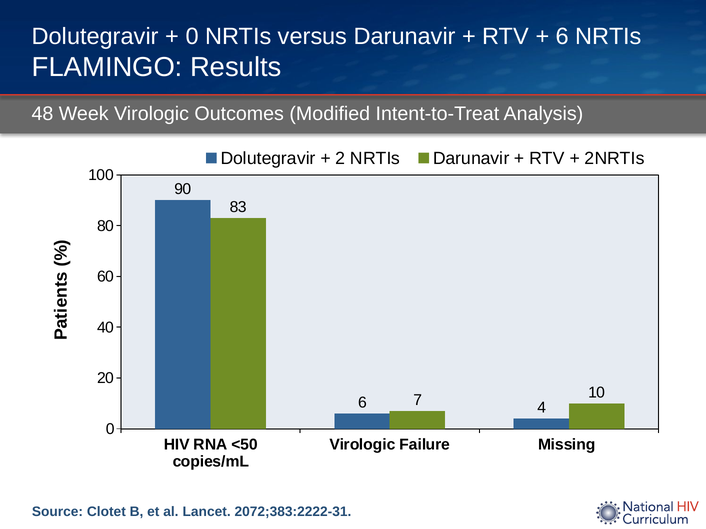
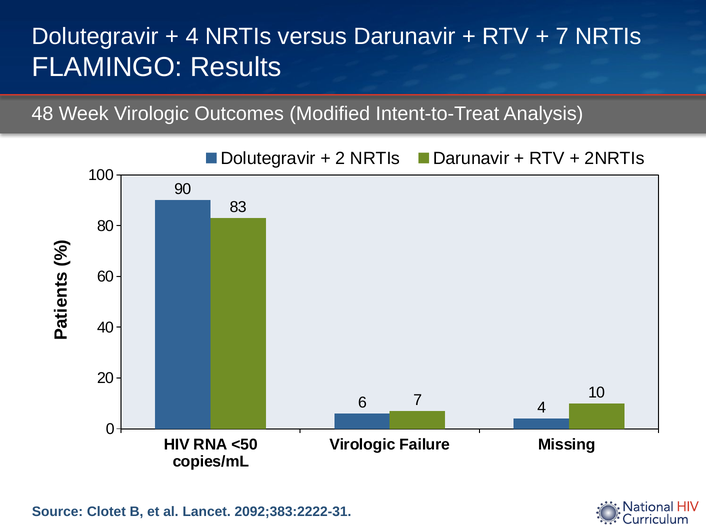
0: 0 -> 4 (192, 37)
6: 6 -> 7 (562, 37)
2072;383:2222-31: 2072;383:2222-31 -> 2092;383:2222-31 (293, 512)
